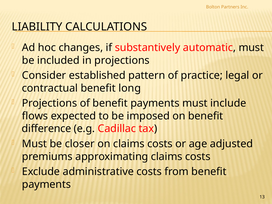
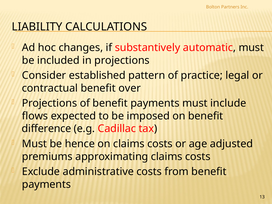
long: long -> over (130, 88)
closer: closer -> hence (80, 144)
